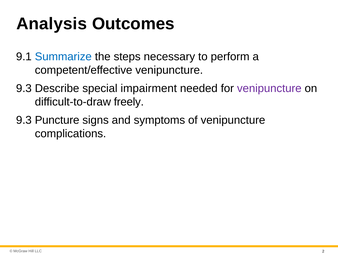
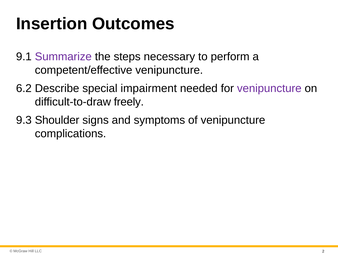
Analysis: Analysis -> Insertion (52, 24)
Summarize colour: blue -> purple (63, 56)
9.3: 9.3 -> 6.2 (24, 88)
Puncture: Puncture -> Shoulder (57, 120)
